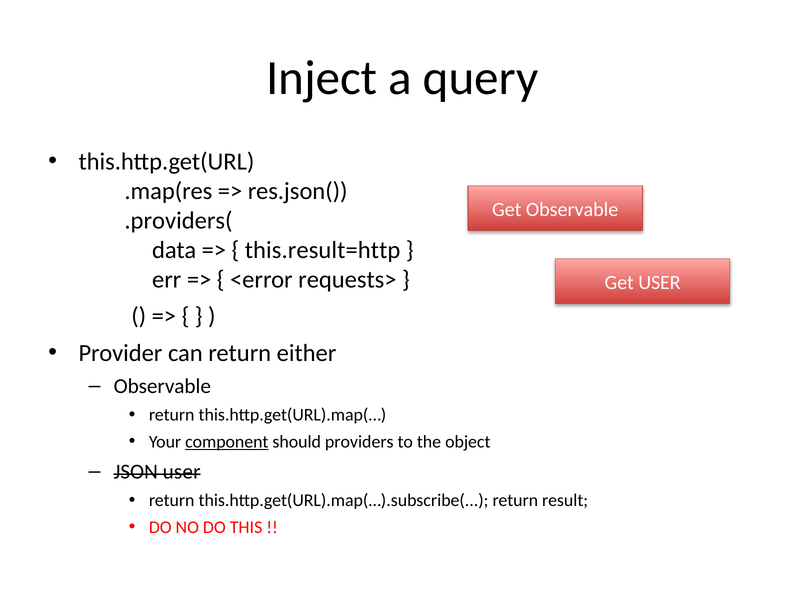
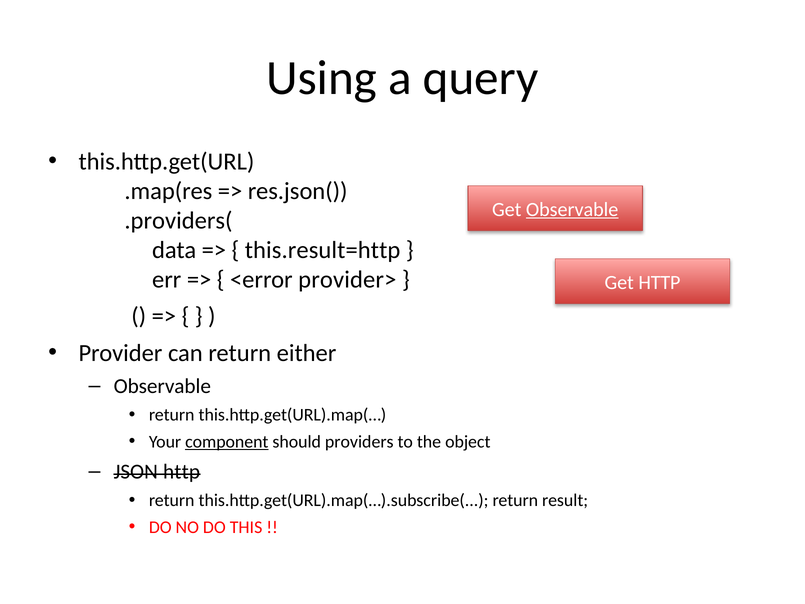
Inject: Inject -> Using (322, 78)
Observable underline: none -> present (572, 209)
requests>: requests> -> provider> (347, 279)
Get USER: USER -> HTTP (659, 282)
JSON user: user -> http (182, 472)
